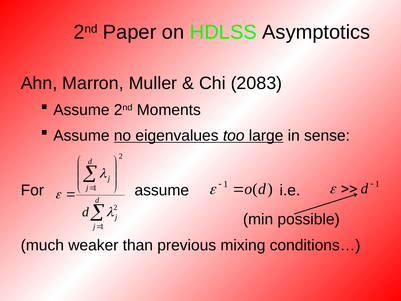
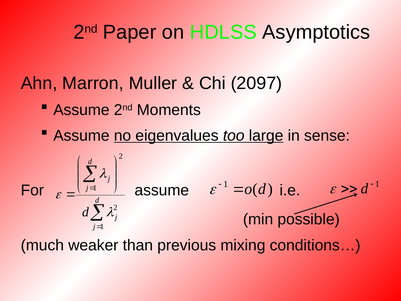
2083: 2083 -> 2097 (256, 83)
